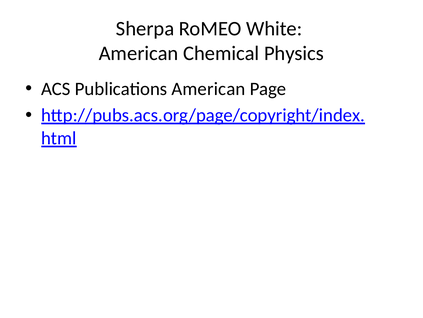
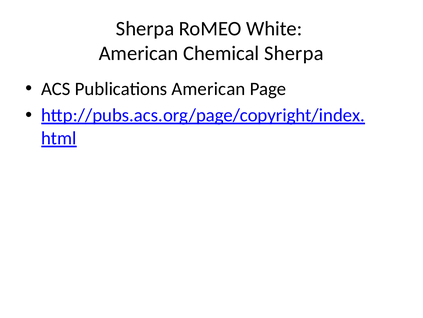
Chemical Physics: Physics -> Sherpa (294, 53)
